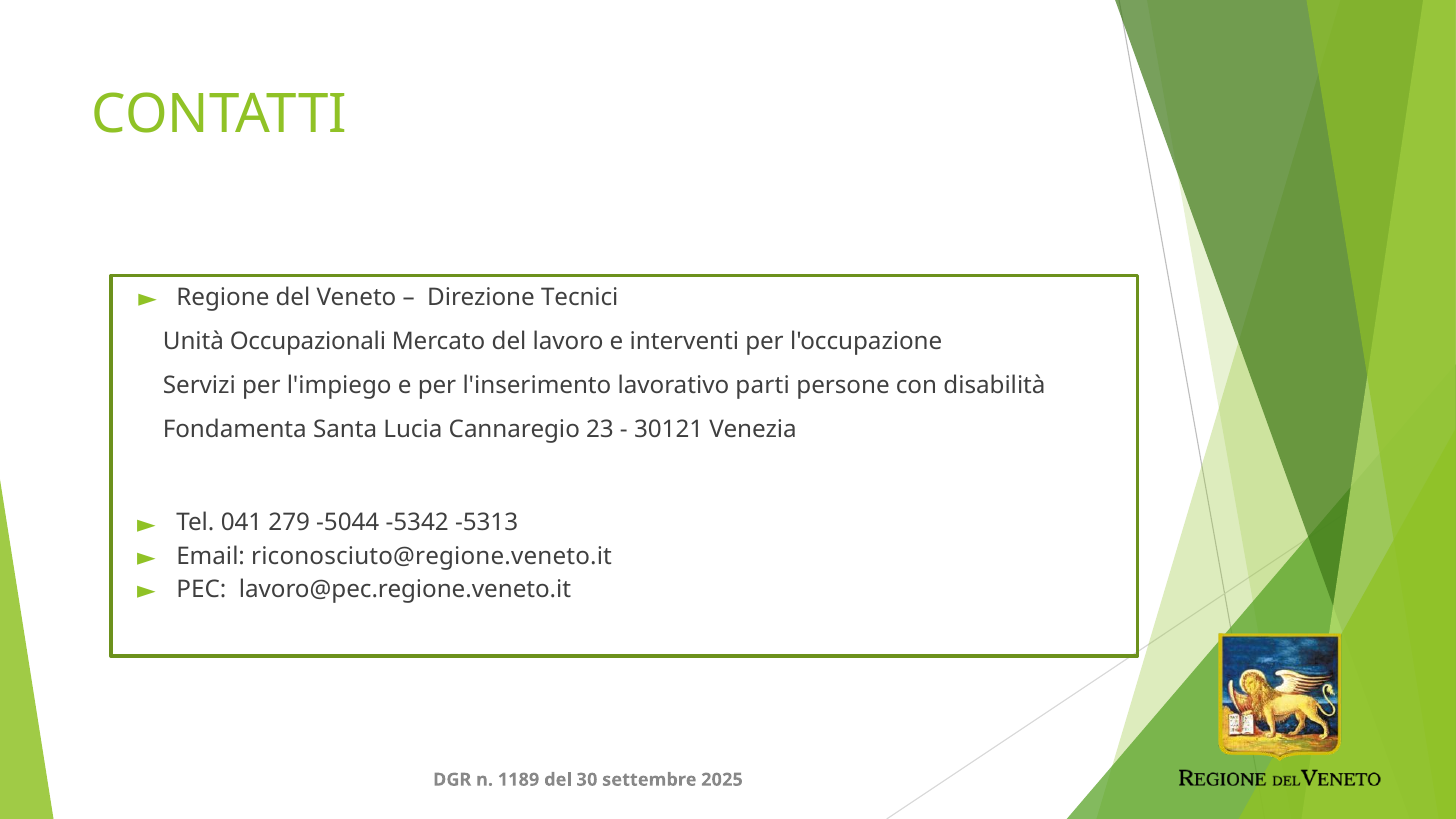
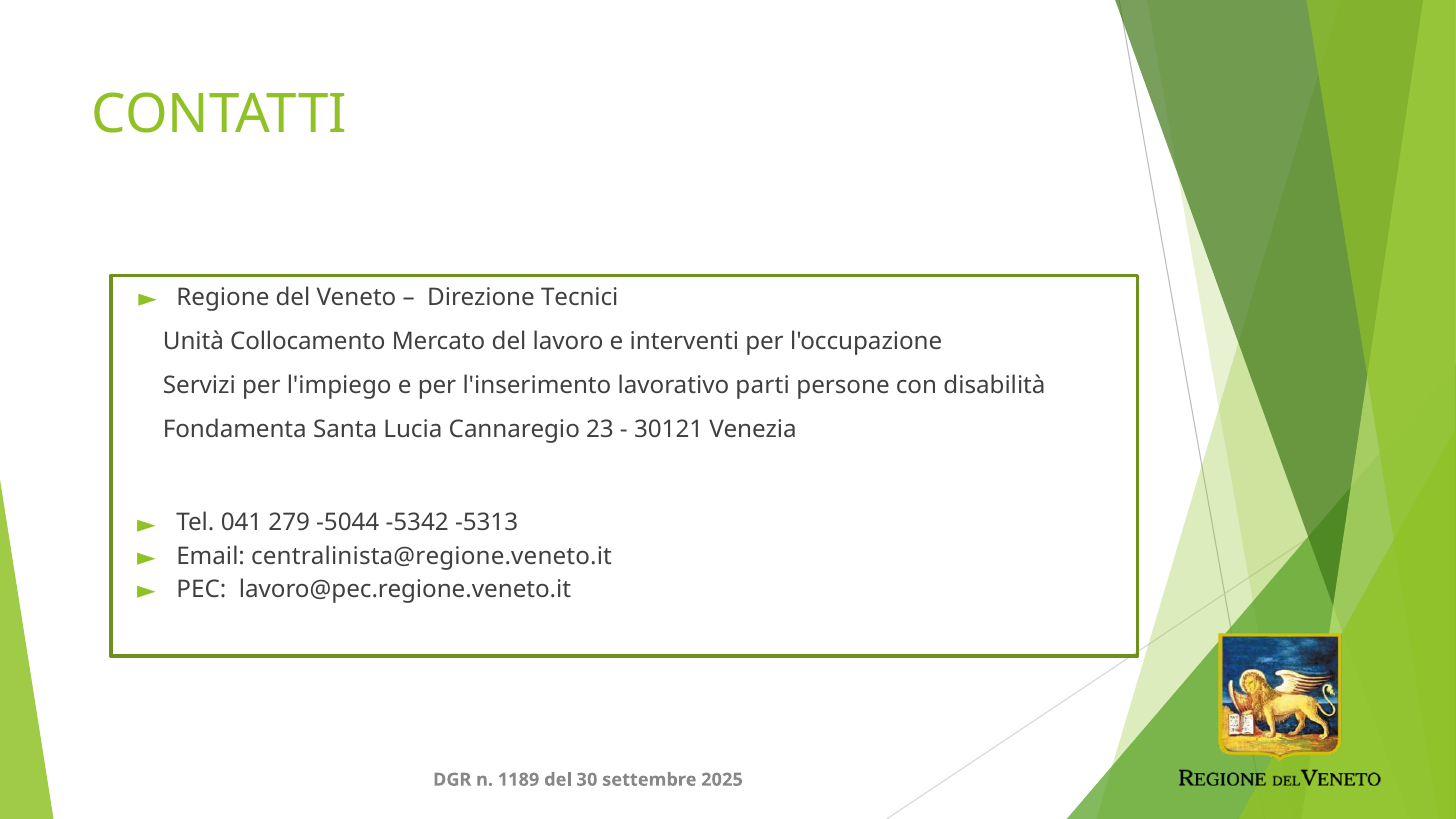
Occupazionali: Occupazionali -> Collocamento (308, 341)
riconosciuto@regione.veneto.it: riconosciuto@regione.veneto.it -> centralinista@regione.veneto.it (432, 556)
